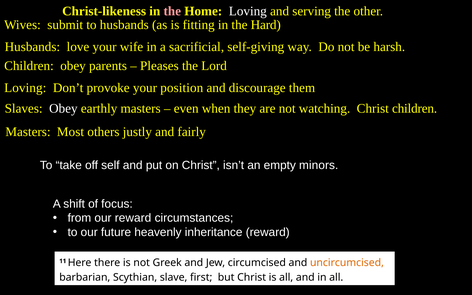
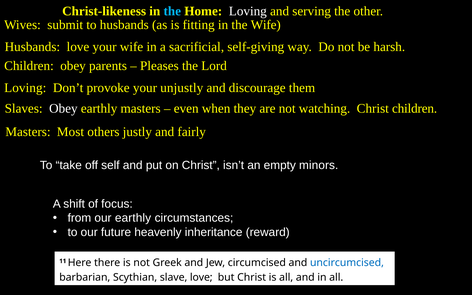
the colour: pink -> light blue (172, 11)
the Hard: Hard -> Wife (266, 25)
position: position -> unjustly (182, 88)
our reward: reward -> earthly (133, 218)
uncircumcised colour: orange -> blue (347, 263)
slave first: first -> love (201, 277)
